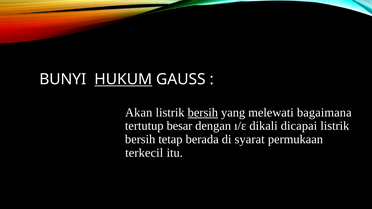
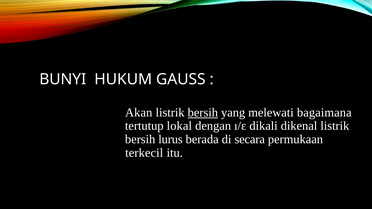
HUKUM underline: present -> none (123, 79)
besar: besar -> lokal (179, 126)
dicapai: dicapai -> dikenal (299, 126)
tetap: tetap -> lurus (171, 139)
syarat: syarat -> secara (250, 139)
